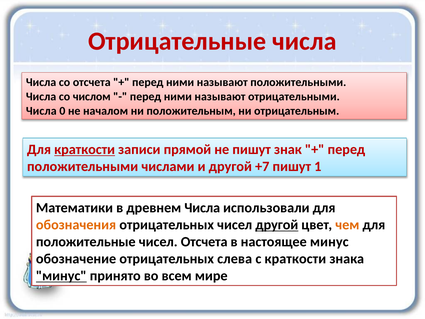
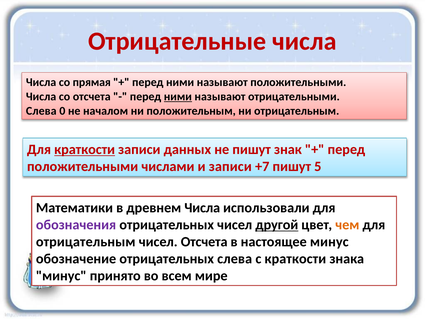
со отсчета: отсчета -> прямая (92, 82)
со числом: числом -> отсчета (92, 97)
ними underline: none -> present (178, 97)
Числа: Числа -> Слева (41, 111)
прямой: прямой -> данных (187, 149)
и другой: другой -> записи (230, 166)
1: 1 -> 5 (318, 166)
обозначения colour: orange -> purple (76, 225)
положительные: положительные -> отрицательным (86, 242)
минус underline: present -> none (61, 276)
